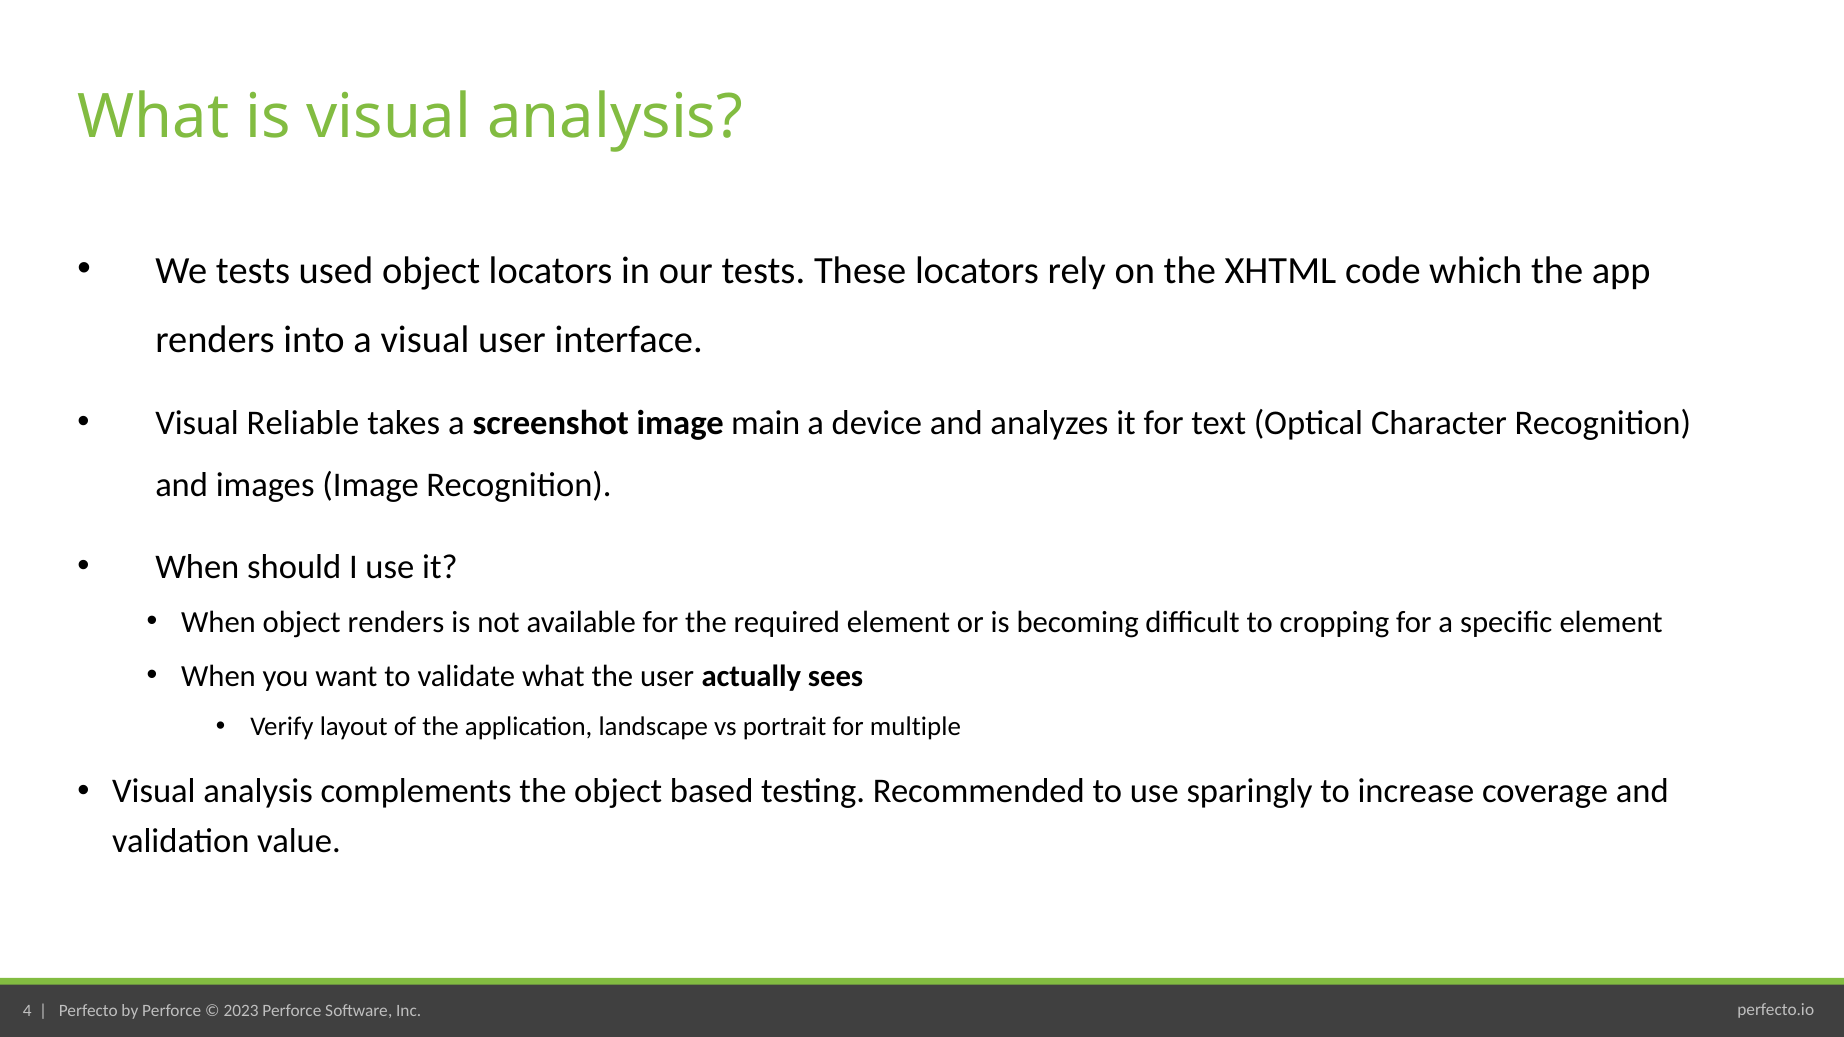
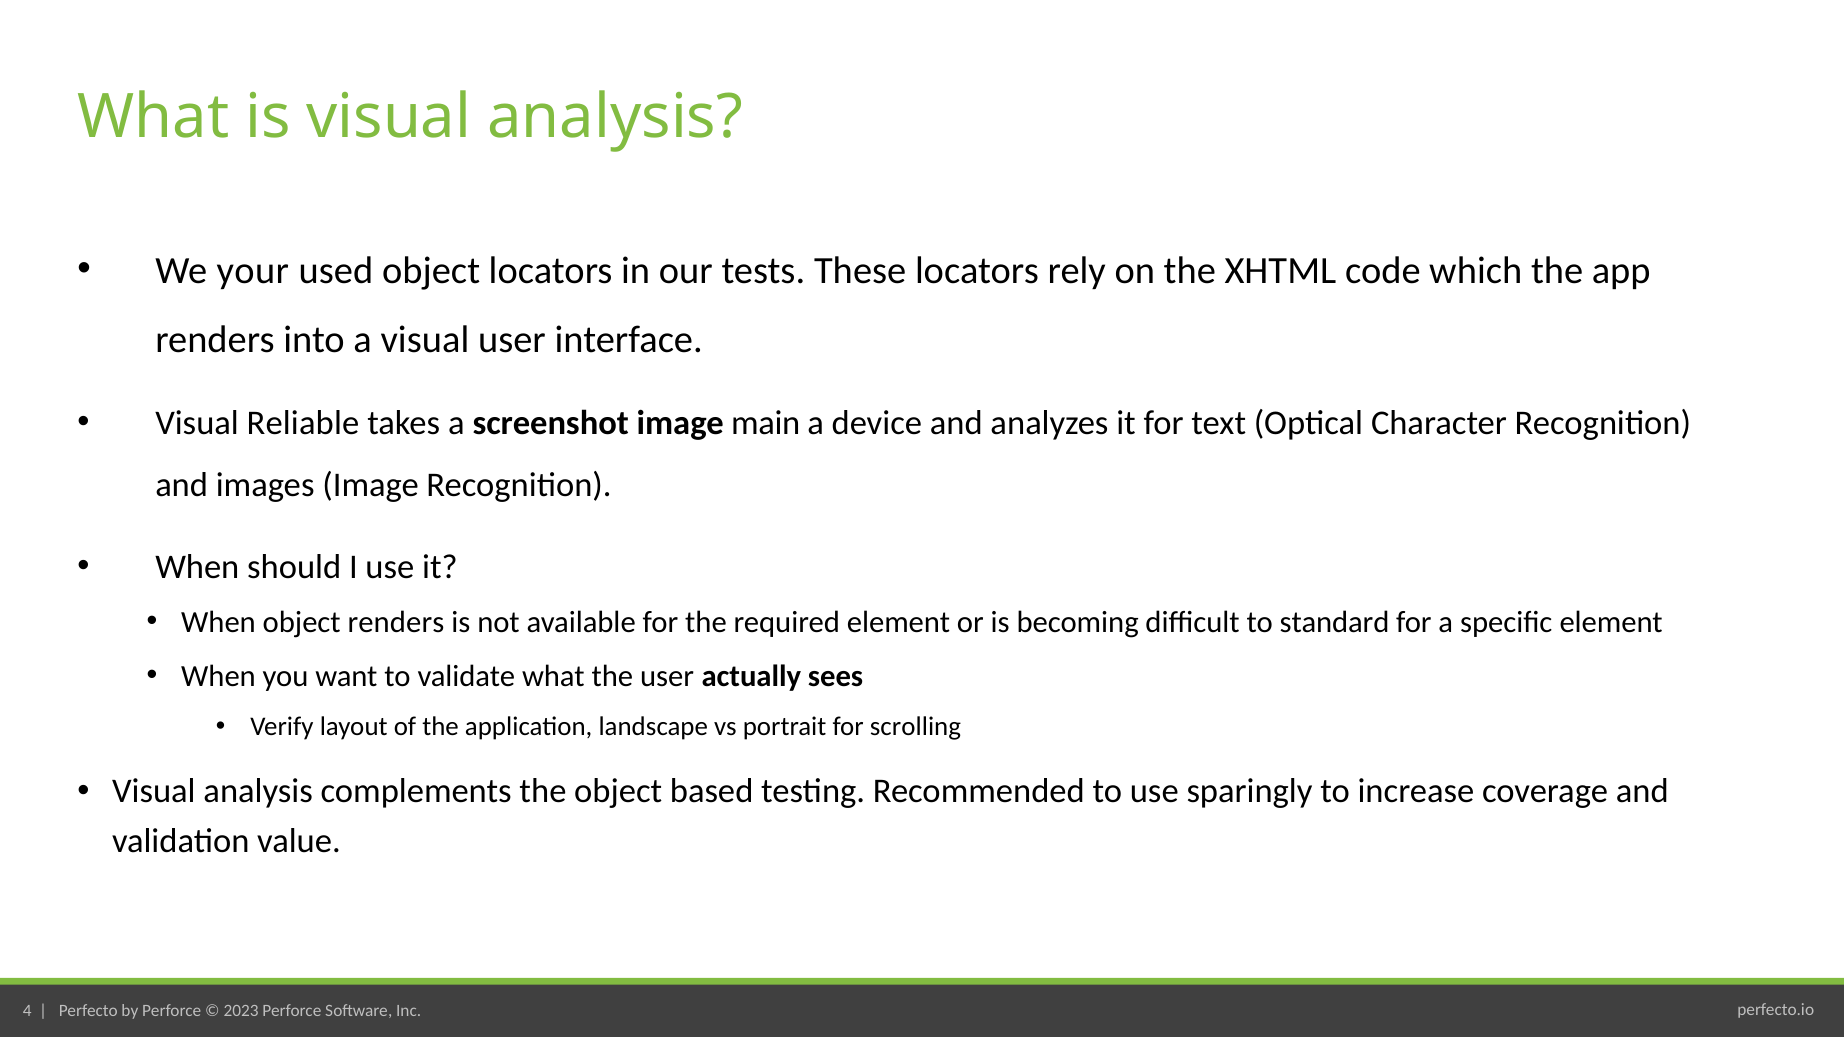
We tests: tests -> your (253, 271)
cropping: cropping -> standard (1335, 623)
multiple: multiple -> scrolling (915, 727)
